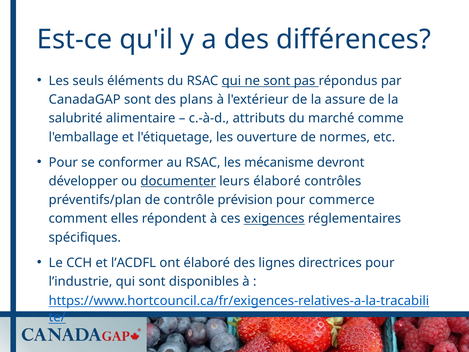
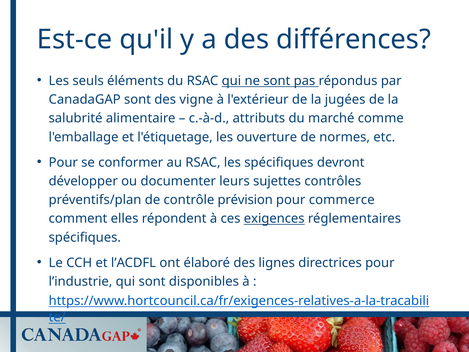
plans: plans -> vigne (196, 99)
assure: assure -> jugées (345, 99)
les mécanisme: mécanisme -> spécifiques (279, 162)
documenter underline: present -> none (178, 181)
leurs élaboré: élaboré -> sujettes (277, 181)
